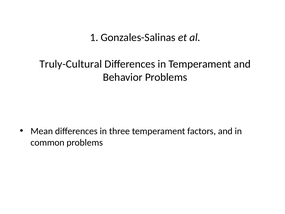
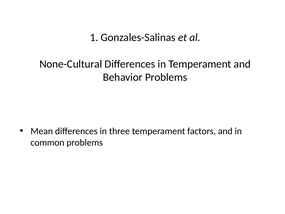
Truly-Cultural: Truly-Cultural -> None-Cultural (71, 64)
